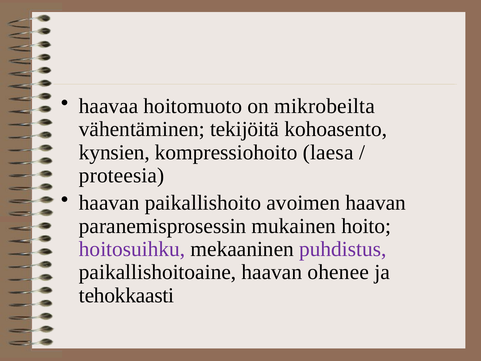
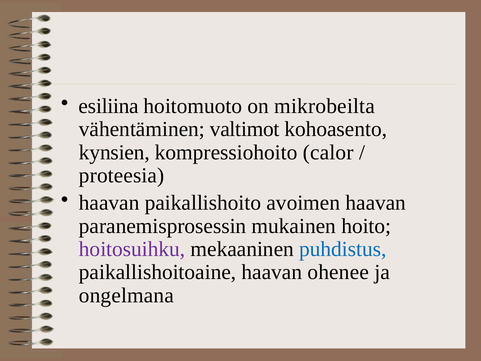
haavaa: haavaa -> esiliina (109, 106)
tekijöitä: tekijöitä -> valtimot (245, 129)
laesa: laesa -> calor (328, 152)
puhdistus colour: purple -> blue (343, 249)
tehokkaasti: tehokkaasti -> ongelmana (126, 295)
